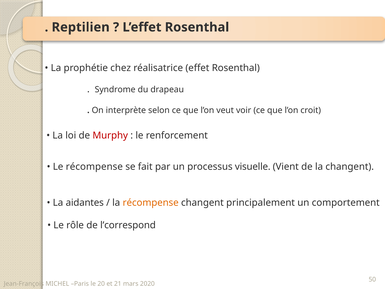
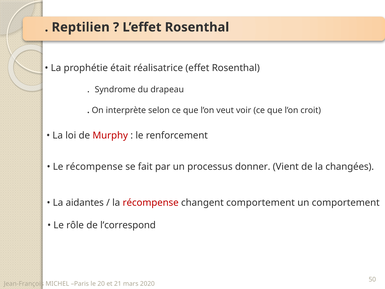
chez: chez -> était (121, 68)
visuelle: visuelle -> donner (253, 167)
la changent: changent -> changées (350, 167)
récompense colour: orange -> red (151, 203)
changent principalement: principalement -> comportement (261, 203)
